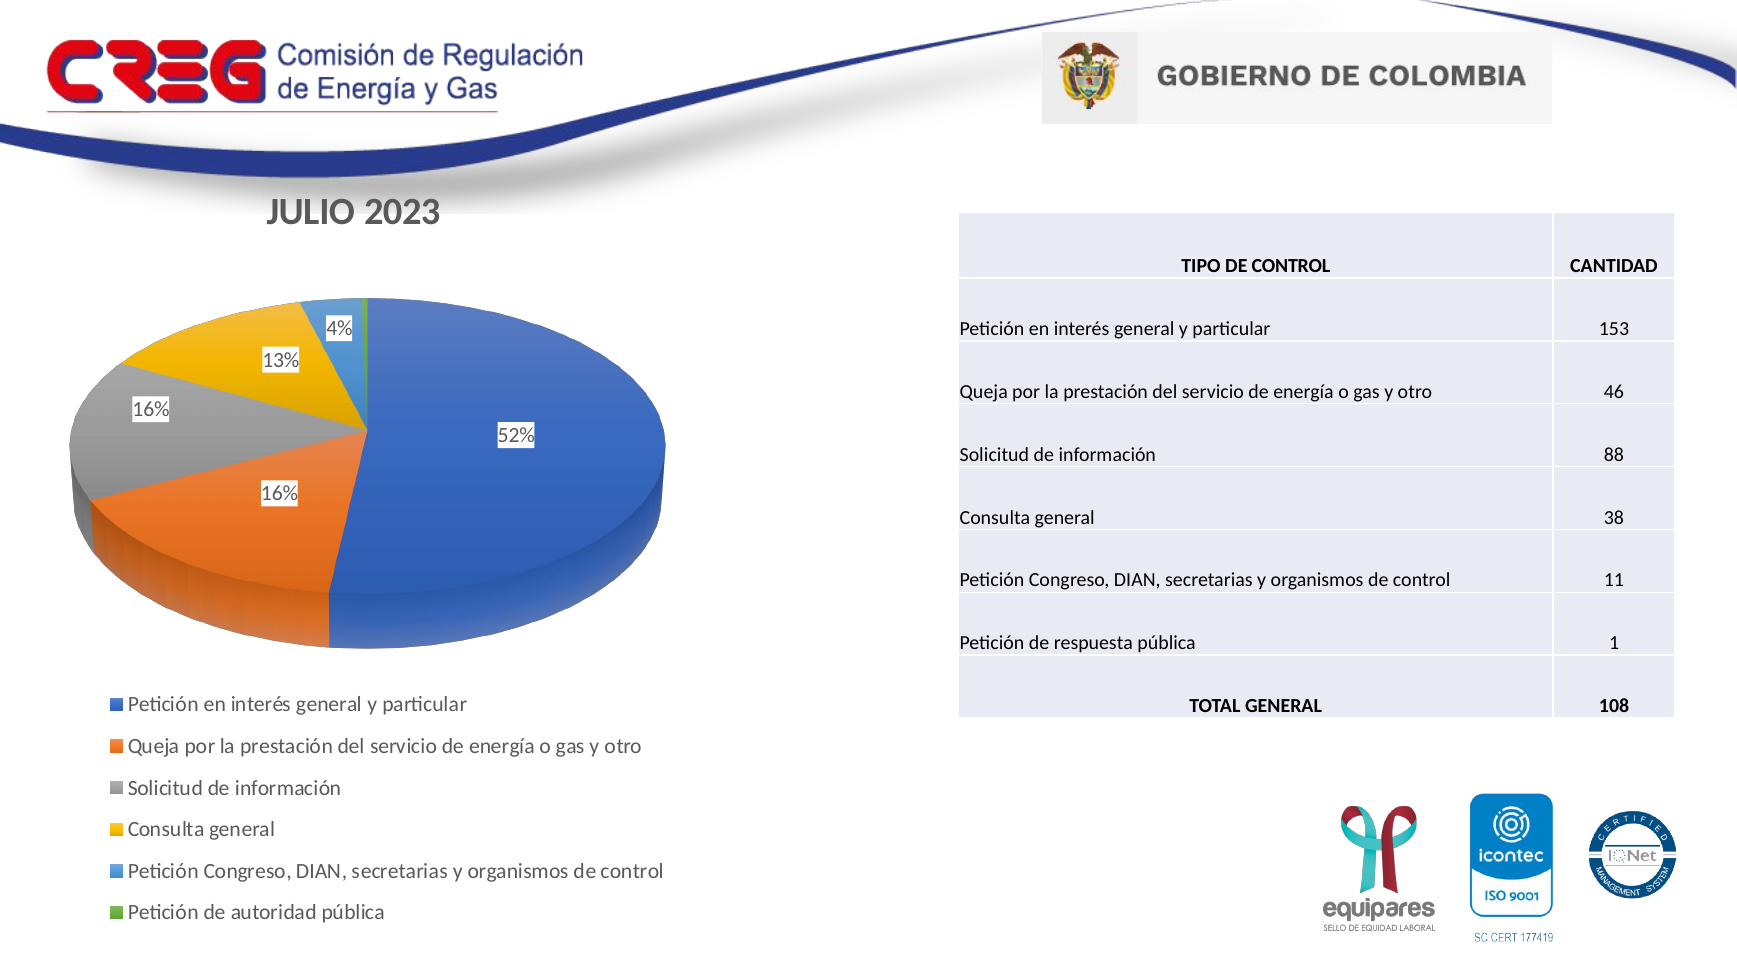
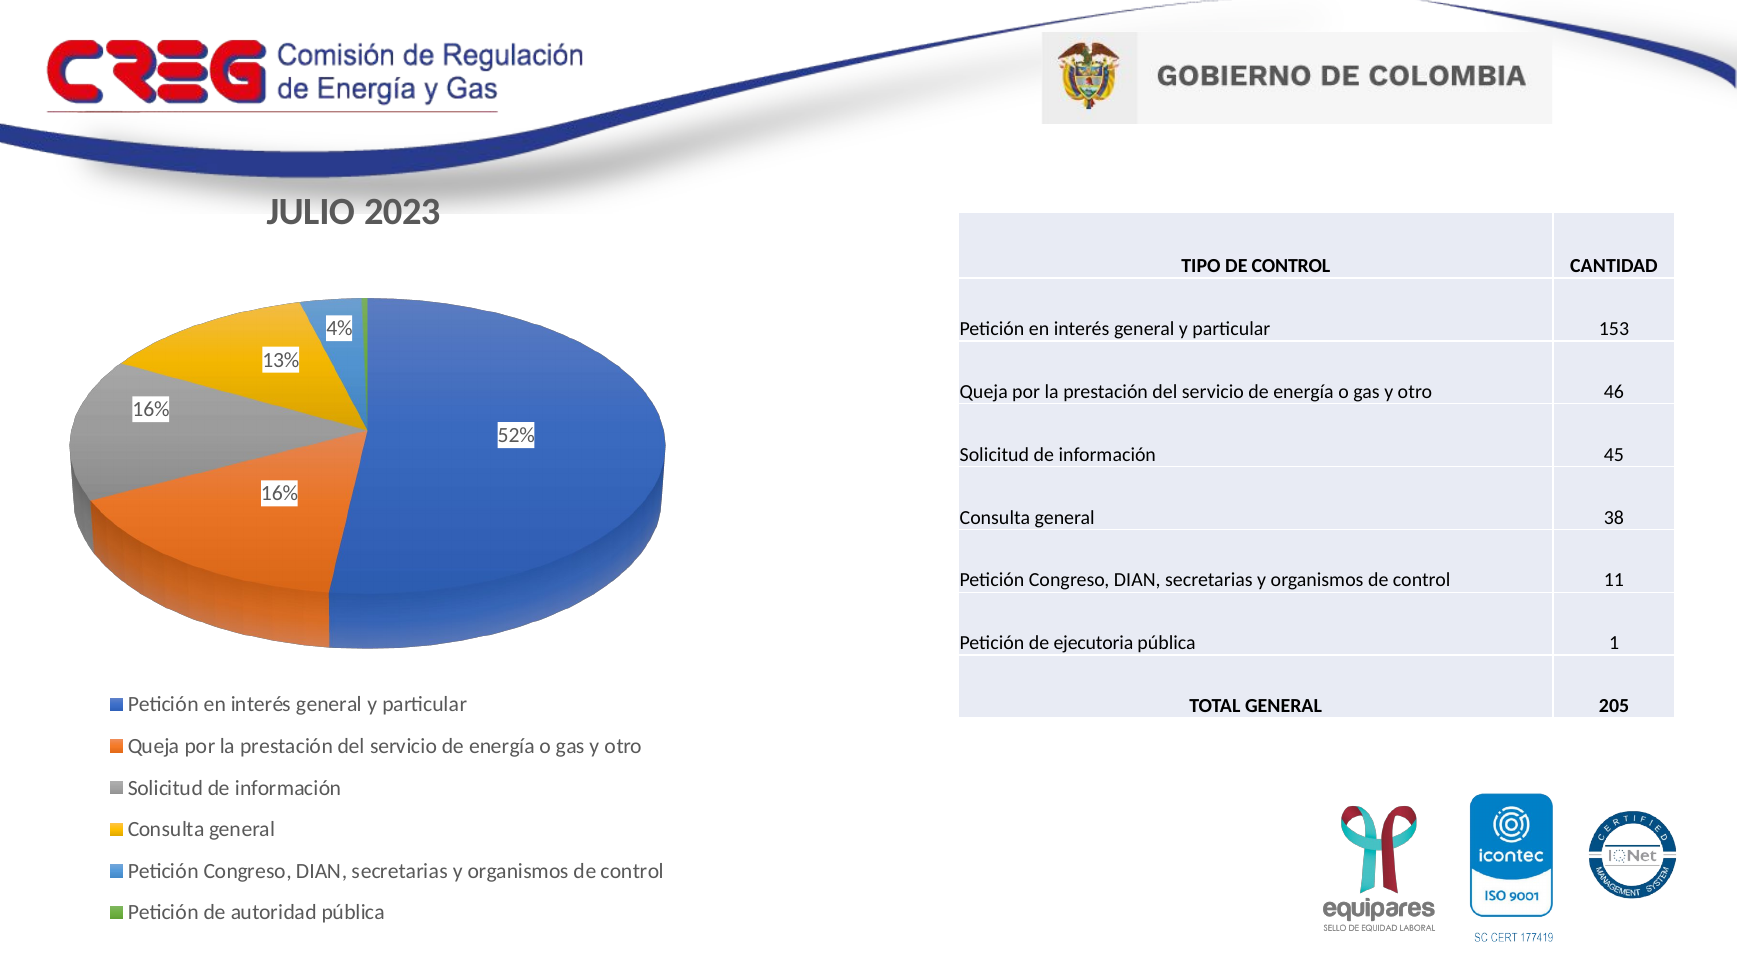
88: 88 -> 45 (1614, 455)
respuesta: respuesta -> ejecutoria (1093, 643)
108: 108 -> 205 (1614, 706)
